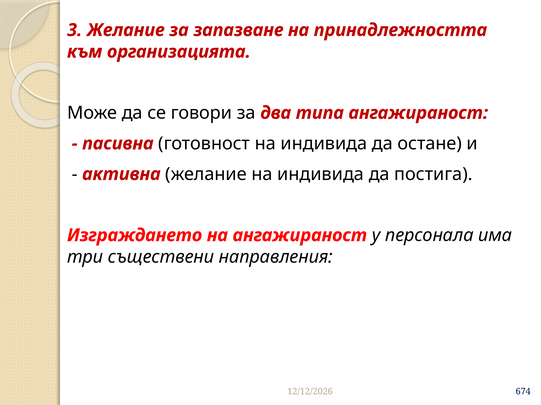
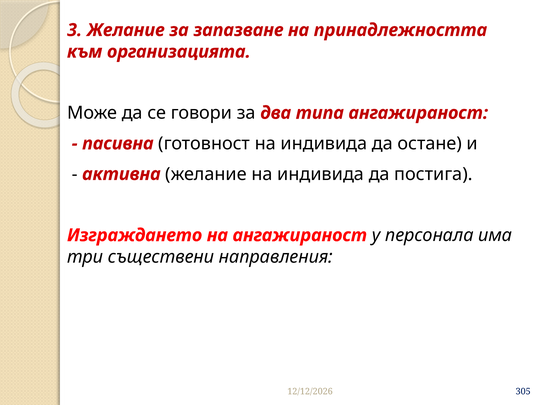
674: 674 -> 305 (523, 392)
